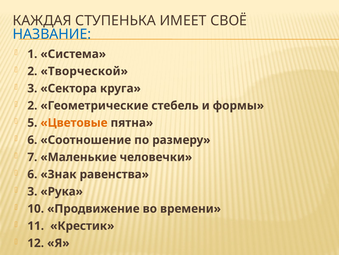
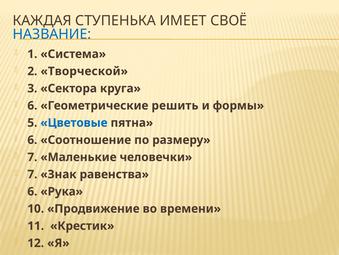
2: 2 -> 6 (32, 105)
стебель: стебель -> решить (175, 105)
Цветовые colour: orange -> blue (74, 122)
6: 6 -> 7 (32, 174)
3: 3 -> 6 (32, 191)
